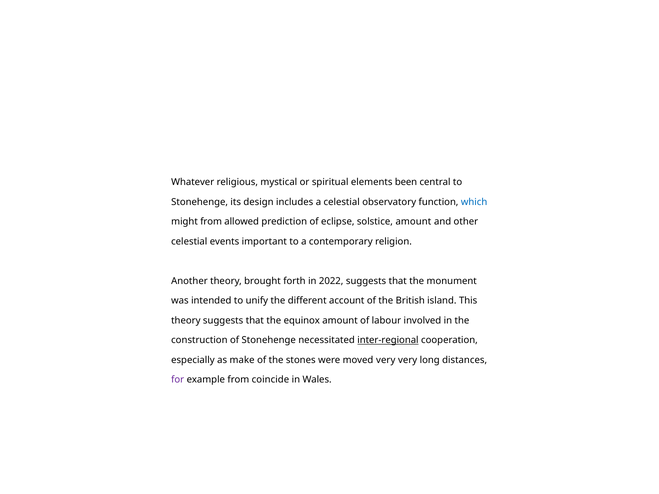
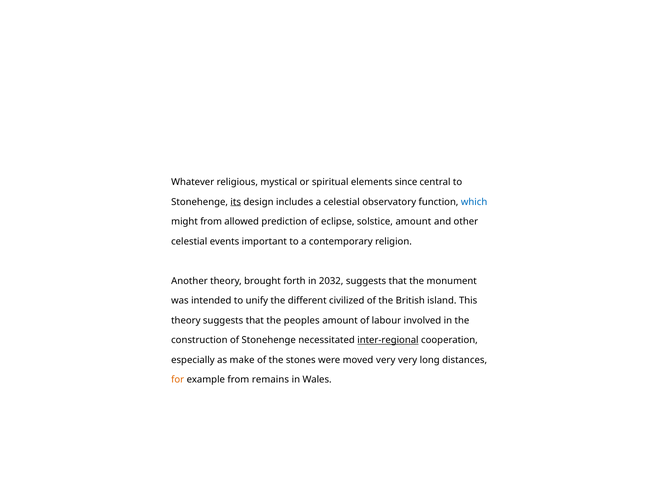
been: been -> since (406, 182)
its underline: none -> present (236, 202)
2022: 2022 -> 2032 (331, 281)
account: account -> civilized (347, 301)
equinox: equinox -> peoples (302, 321)
for colour: purple -> orange (178, 380)
coincide: coincide -> remains (270, 380)
